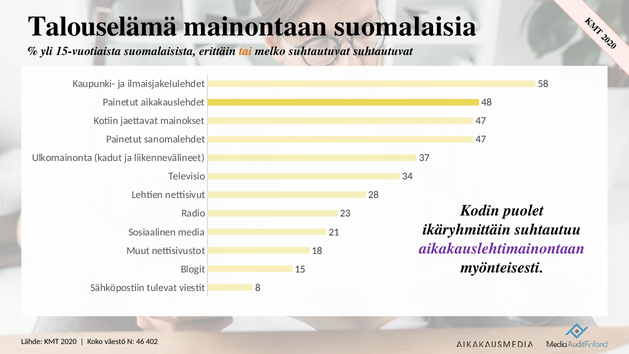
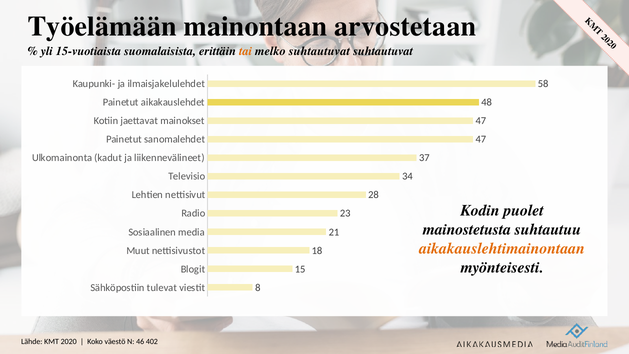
Talouselämä: Talouselämä -> Työelämään (102, 26)
suomalaisia: suomalaisia -> arvostetaan (405, 26)
ikäryhmittäin: ikäryhmittäin -> mainostetusta (467, 229)
aikakauslehtimainontaan colour: purple -> orange (502, 248)
